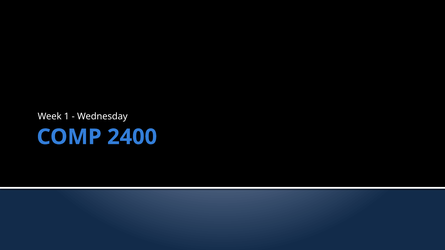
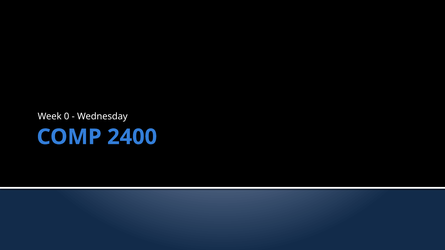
1: 1 -> 0 (67, 117)
